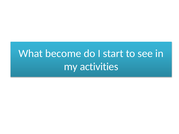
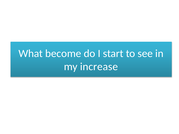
activities: activities -> increase (99, 67)
